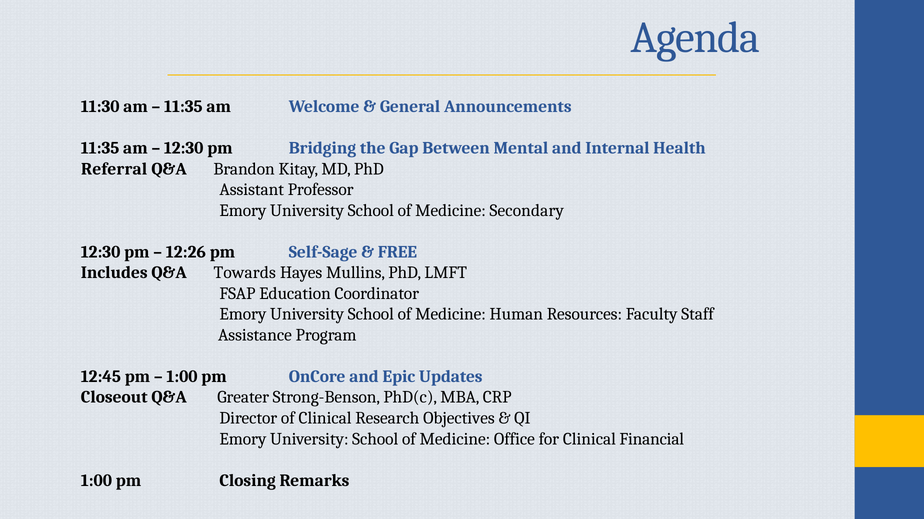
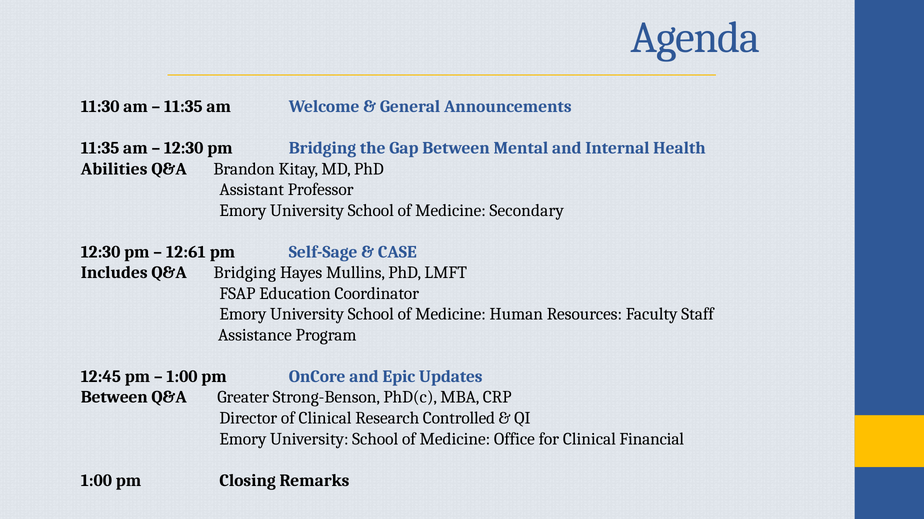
Referral: Referral -> Abilities (114, 169)
12:26: 12:26 -> 12:61 (186, 252)
FREE: FREE -> CASE (397, 252)
Q&A Towards: Towards -> Bridging (245, 273)
Closeout: Closeout -> Between (114, 398)
Objectives: Objectives -> Controlled (459, 419)
